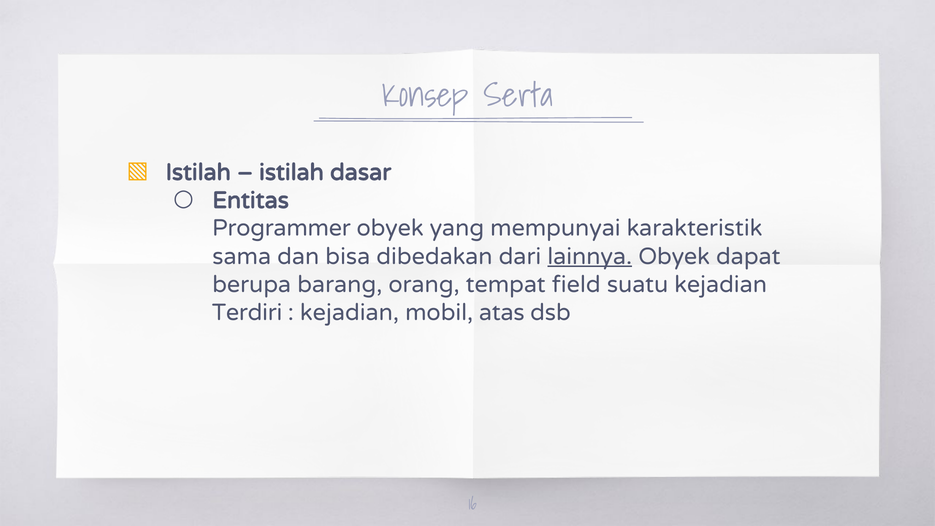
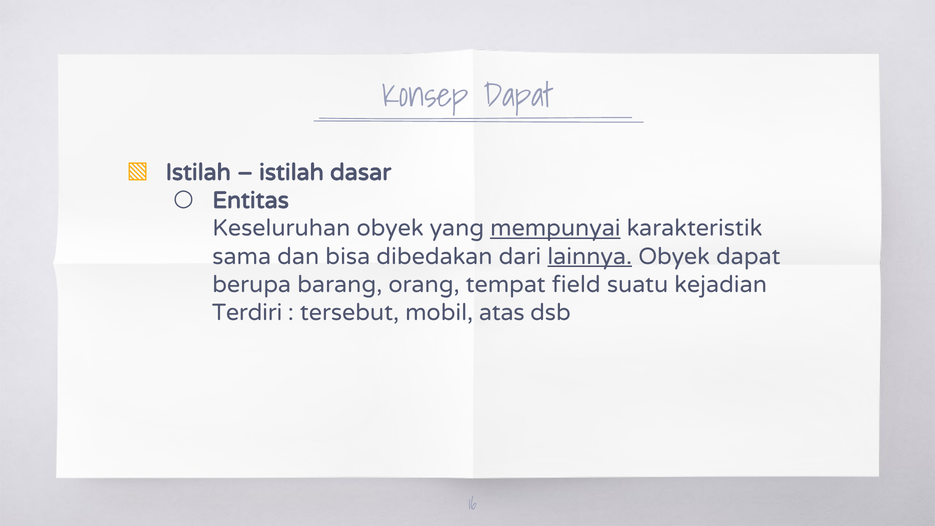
Konsep Serta: Serta -> Dapat (518, 95)
Programmer: Programmer -> Keseluruhan (281, 228)
mempunyai underline: none -> present (555, 228)
kejadian: kejadian -> tersebut (350, 312)
